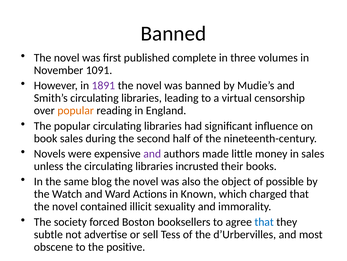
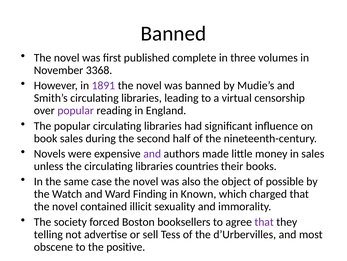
1091: 1091 -> 3368 (99, 70)
popular colour: orange -> purple (76, 110)
incrusted: incrusted -> countries (197, 166)
blog: blog -> case (102, 181)
Actions: Actions -> Finding (150, 194)
that colour: blue -> purple (264, 221)
subtle: subtle -> telling (48, 234)
